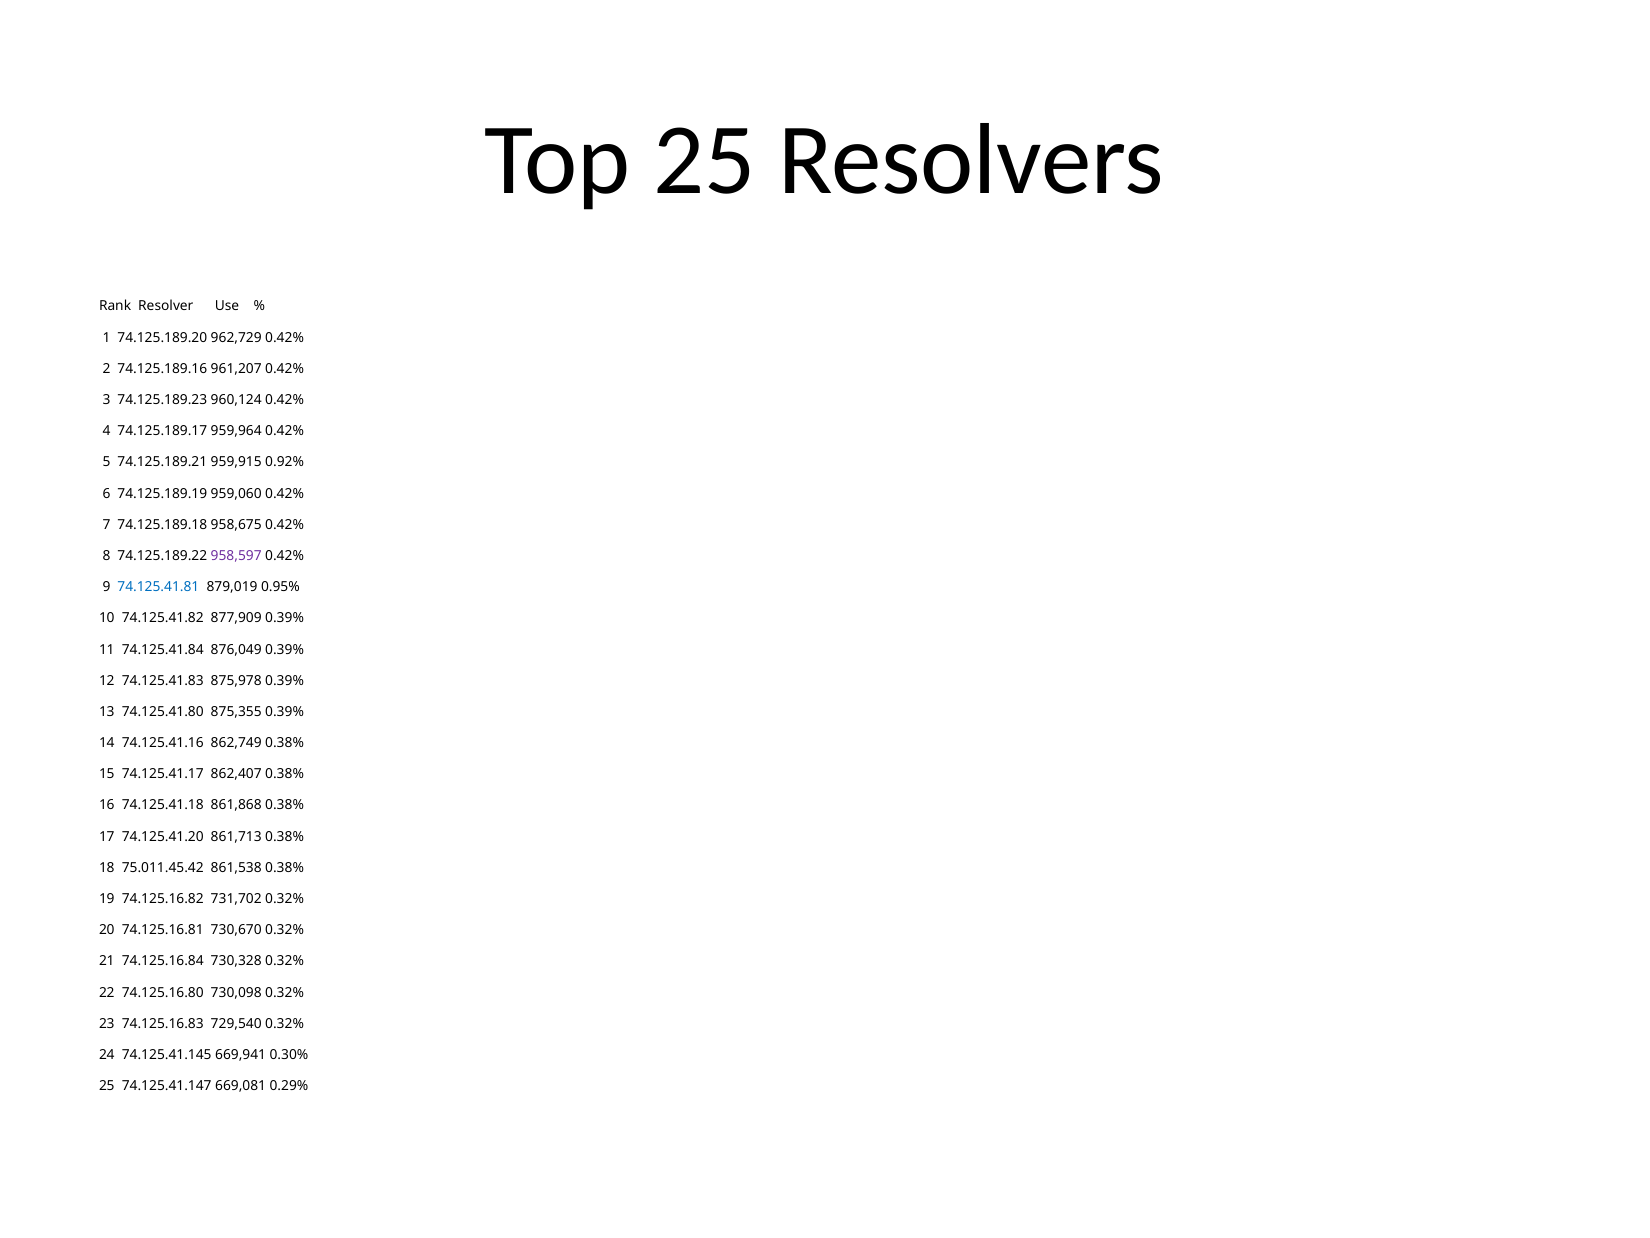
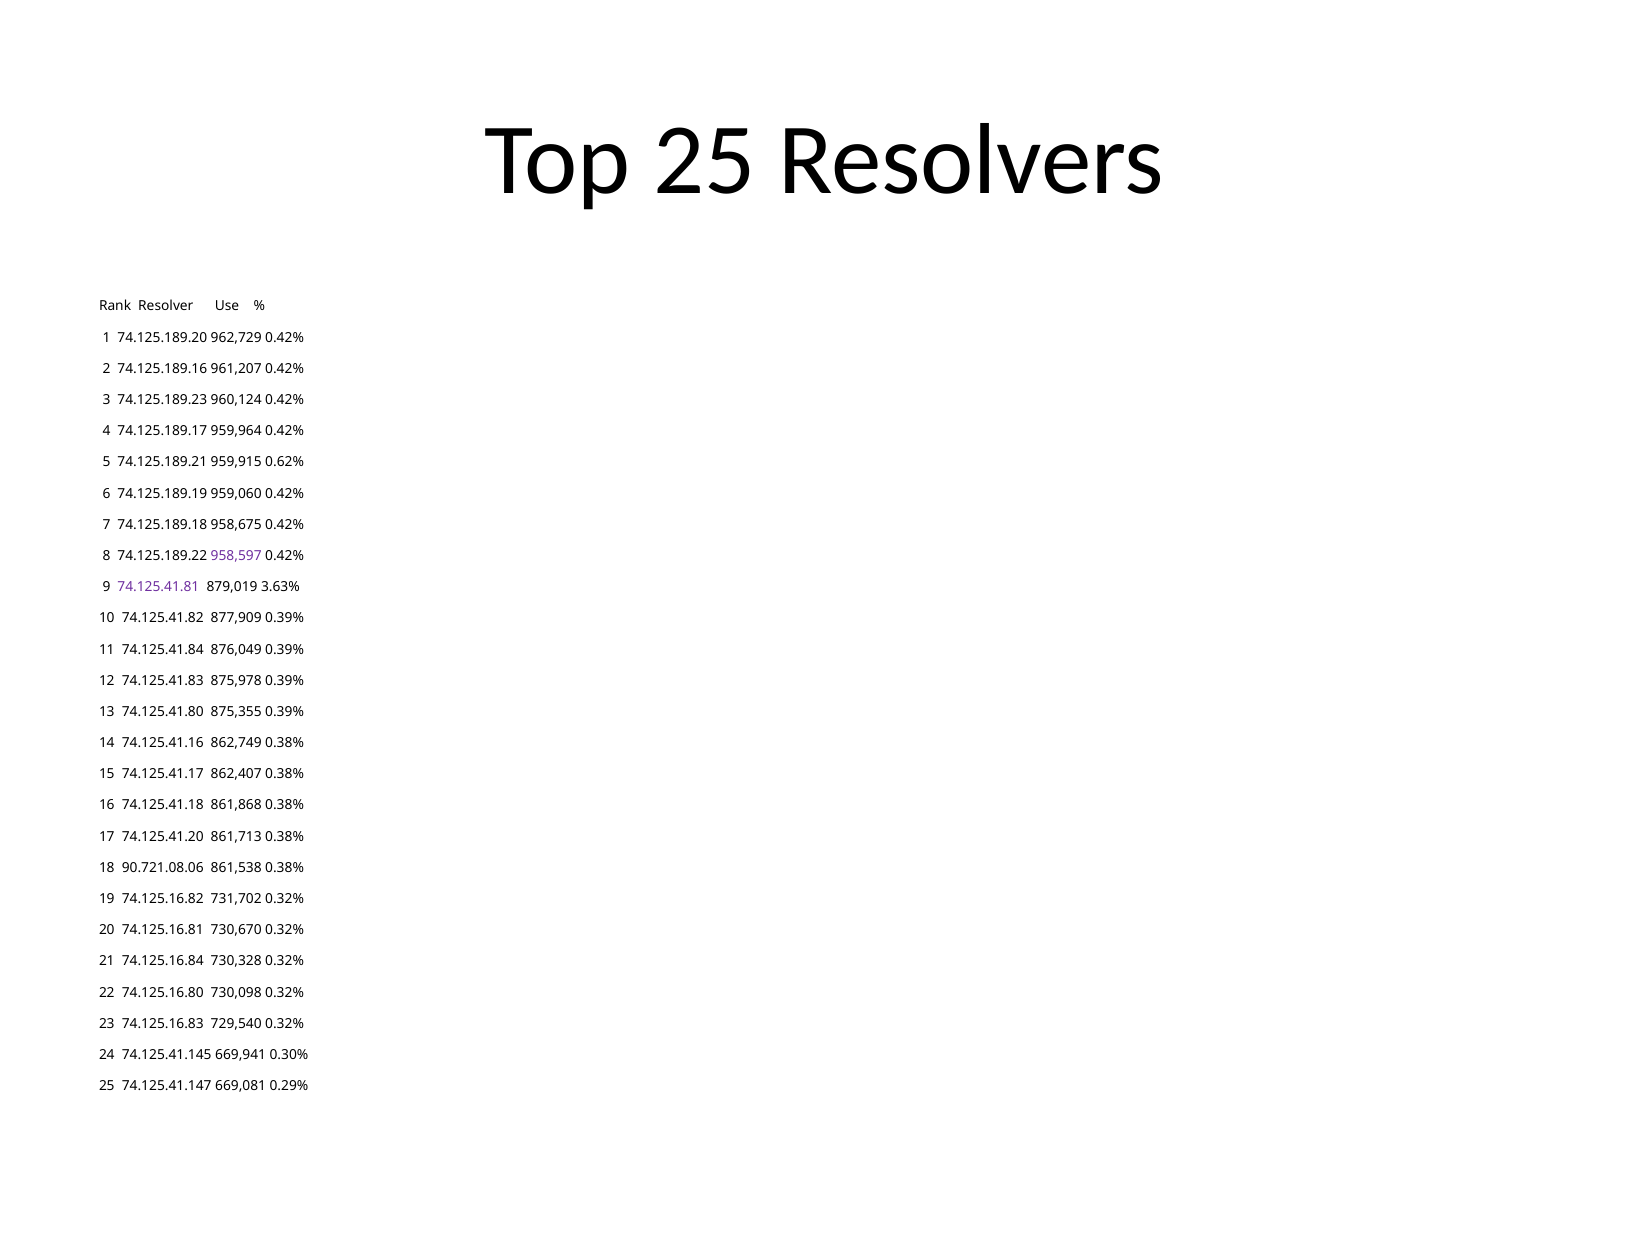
0.92%: 0.92% -> 0.62% (285, 462)
74.125.41.81 colour: blue -> purple (158, 587)
0.95%: 0.95% -> 3.63% (280, 587)
75.011.45.42: 75.011.45.42 -> 90.721.08.06 (163, 867)
